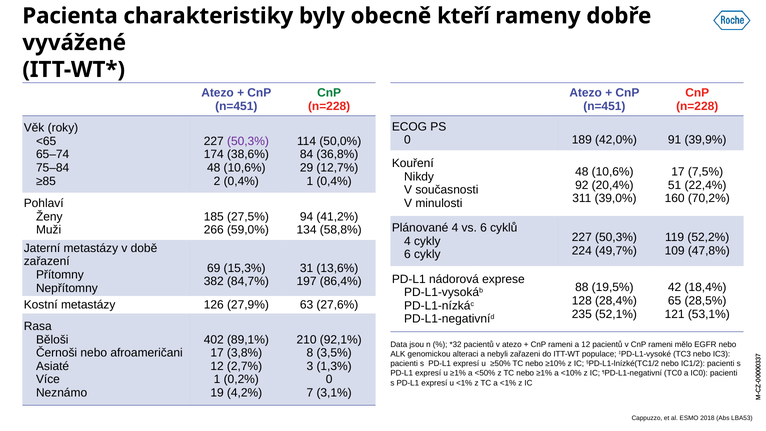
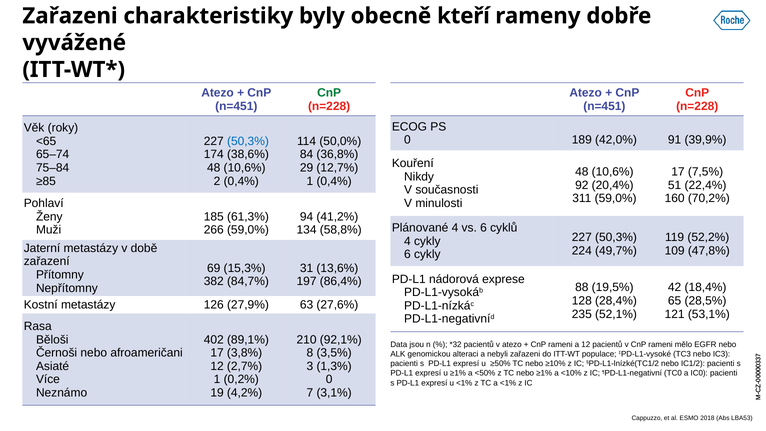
Pacienta: Pacienta -> Zařazeni (70, 16)
50,3% colour: purple -> blue (248, 141)
311 39,0%: 39,0% -> 59,0% (616, 198)
27,5%: 27,5% -> 61,3% (248, 217)
